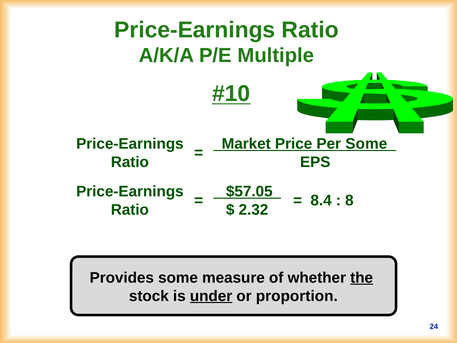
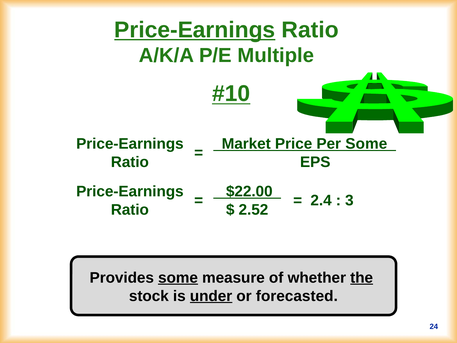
Price-Earnings underline: none -> present (195, 30)
$57.05: $57.05 -> $22.00 (249, 191)
8.4: 8.4 -> 2.4 (321, 200)
8: 8 -> 3 (349, 200)
2.32: 2.32 -> 2.52 (253, 210)
some underline: none -> present (178, 278)
proportion: proportion -> forecasted (297, 296)
